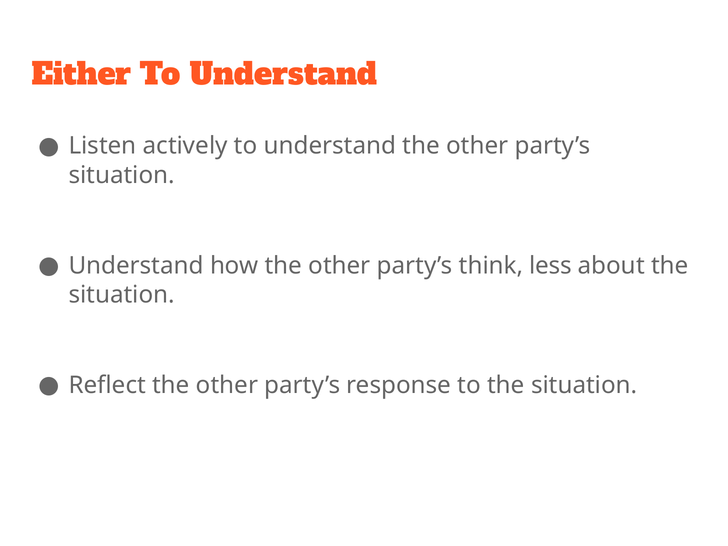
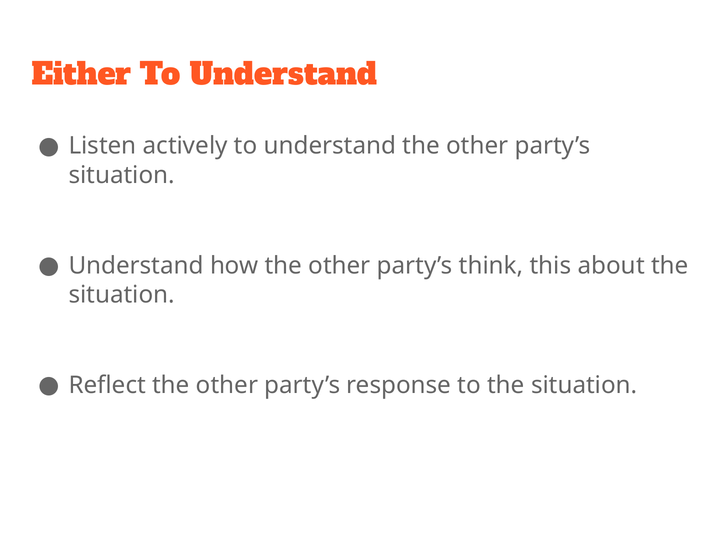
less: less -> this (550, 266)
